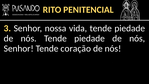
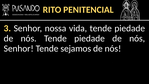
coração: coração -> sejamos (76, 48)
